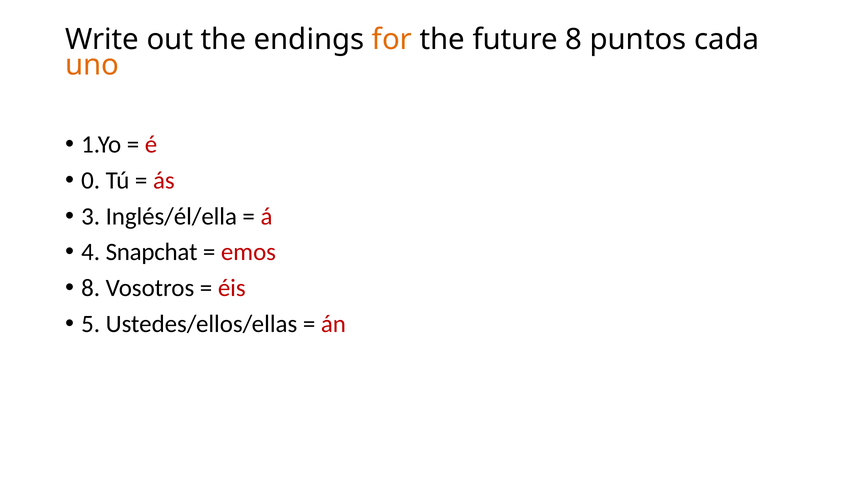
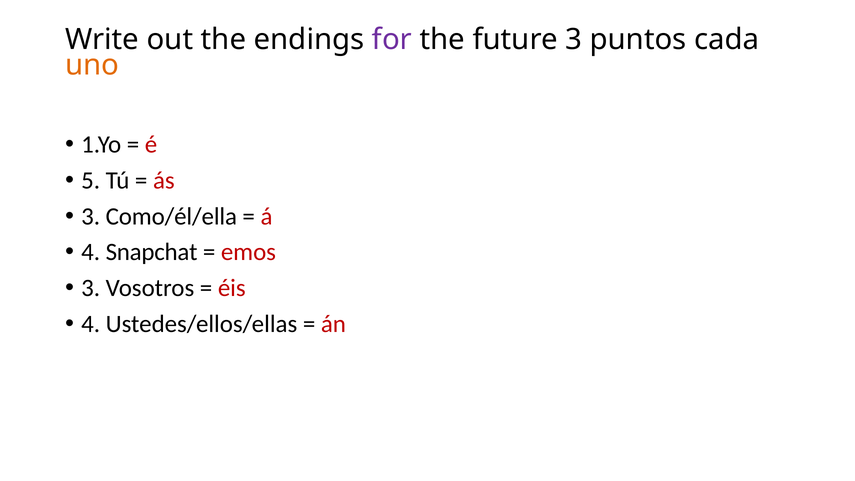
for colour: orange -> purple (392, 40)
future 8: 8 -> 3 (574, 40)
0: 0 -> 5 (91, 180)
Inglés/él/ella: Inglés/él/ella -> Como/él/ella (171, 216)
8: 8 -> 3 (91, 288)
5: 5 -> 4 (91, 324)
